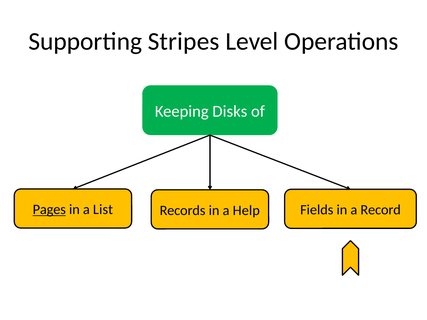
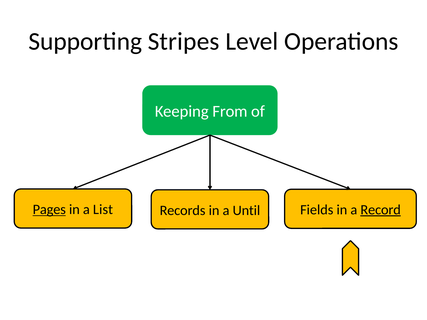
Disks: Disks -> From (230, 111)
Help: Help -> Until (246, 210)
Record underline: none -> present (381, 210)
